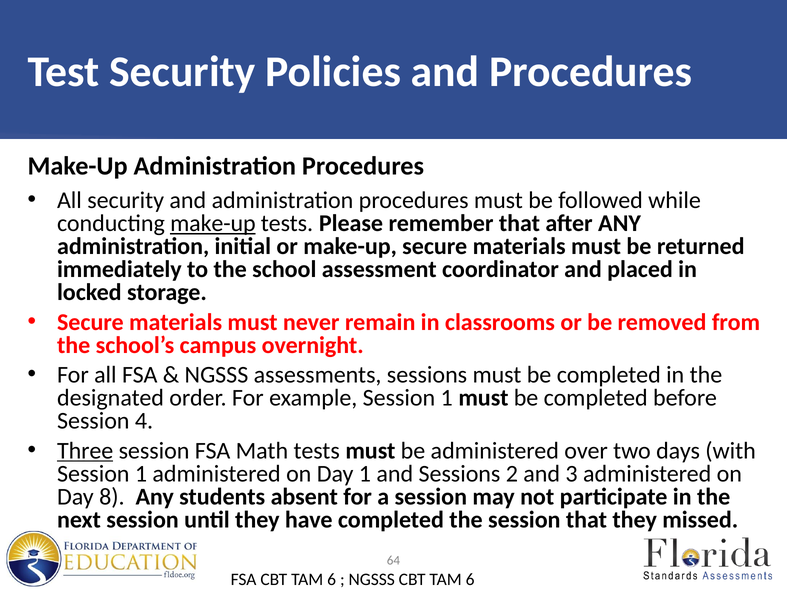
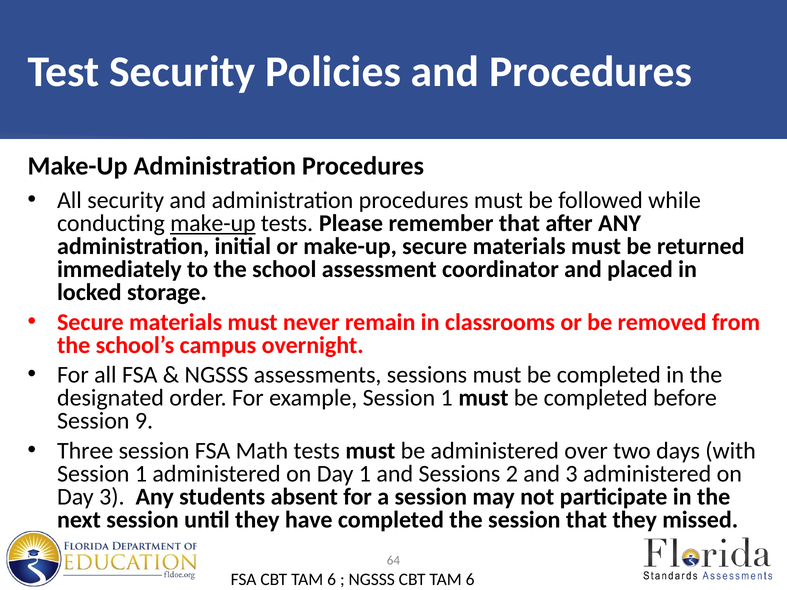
4: 4 -> 9 (144, 421)
Three underline: present -> none (85, 451)
Day 8: 8 -> 3 (112, 497)
